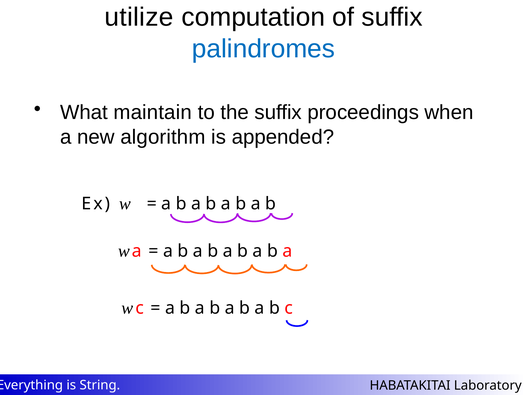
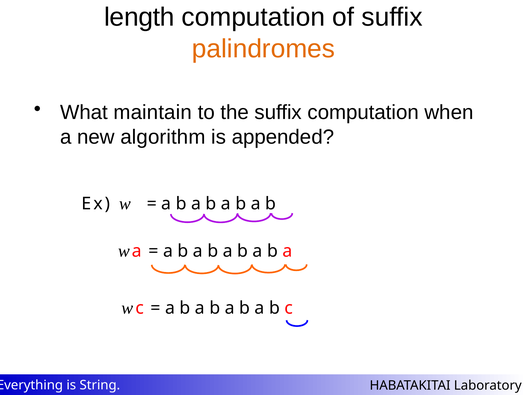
utilize: utilize -> length (139, 17)
palindromes colour: blue -> orange (263, 49)
suffix proceedings: proceedings -> computation (363, 112)
